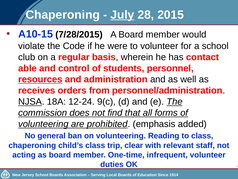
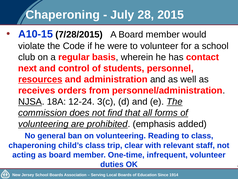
July underline: present -> none (122, 15)
able: able -> next (28, 68)
9(c: 9(c -> 3(c (106, 101)
